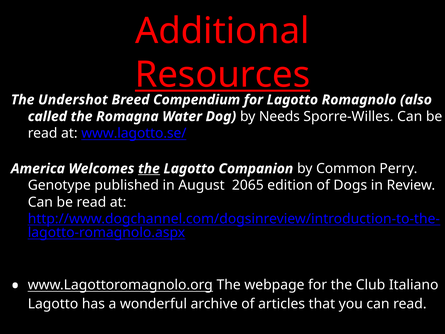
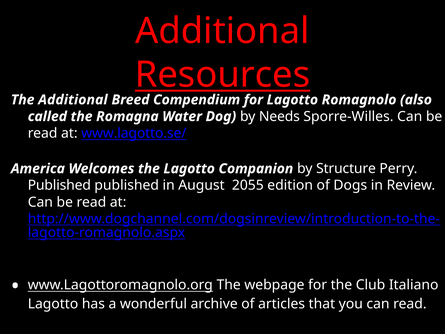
The Undershot: Undershot -> Additional (73, 100)
the underline: present -> none (149, 169)
Common: Common -> Structure (346, 169)
Genotype: Genotype -> Published (59, 185)
2065: 2065 -> 2055 (248, 185)
